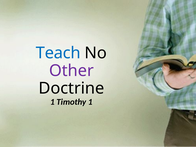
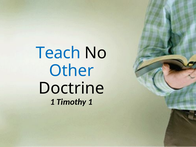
Other colour: purple -> blue (71, 71)
